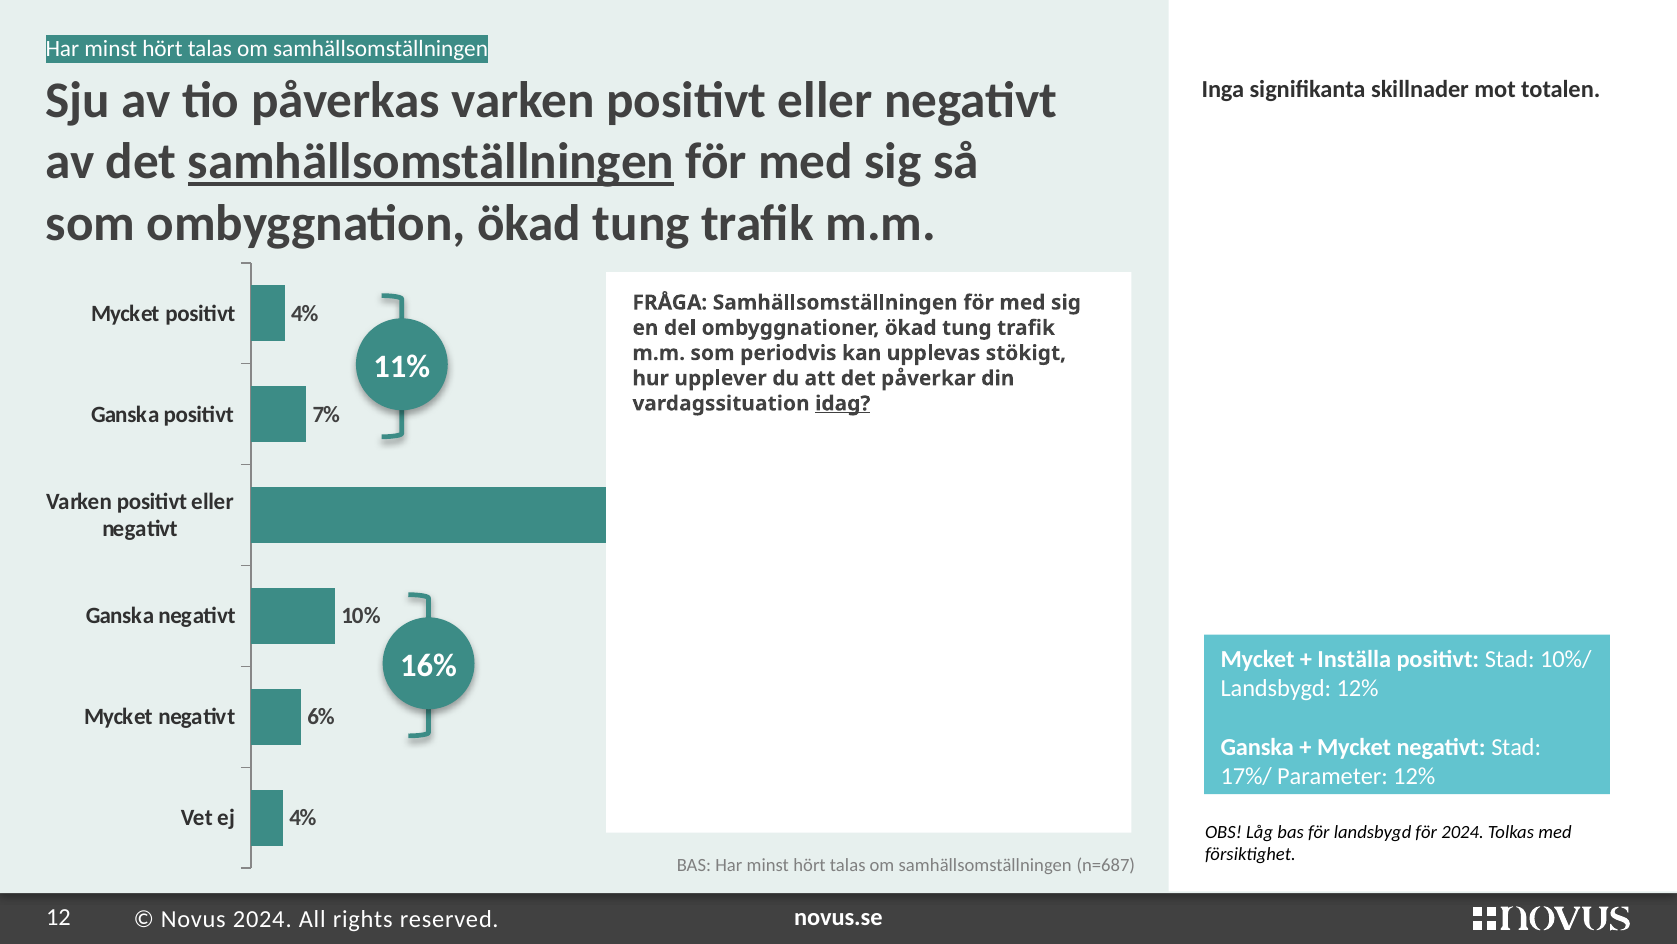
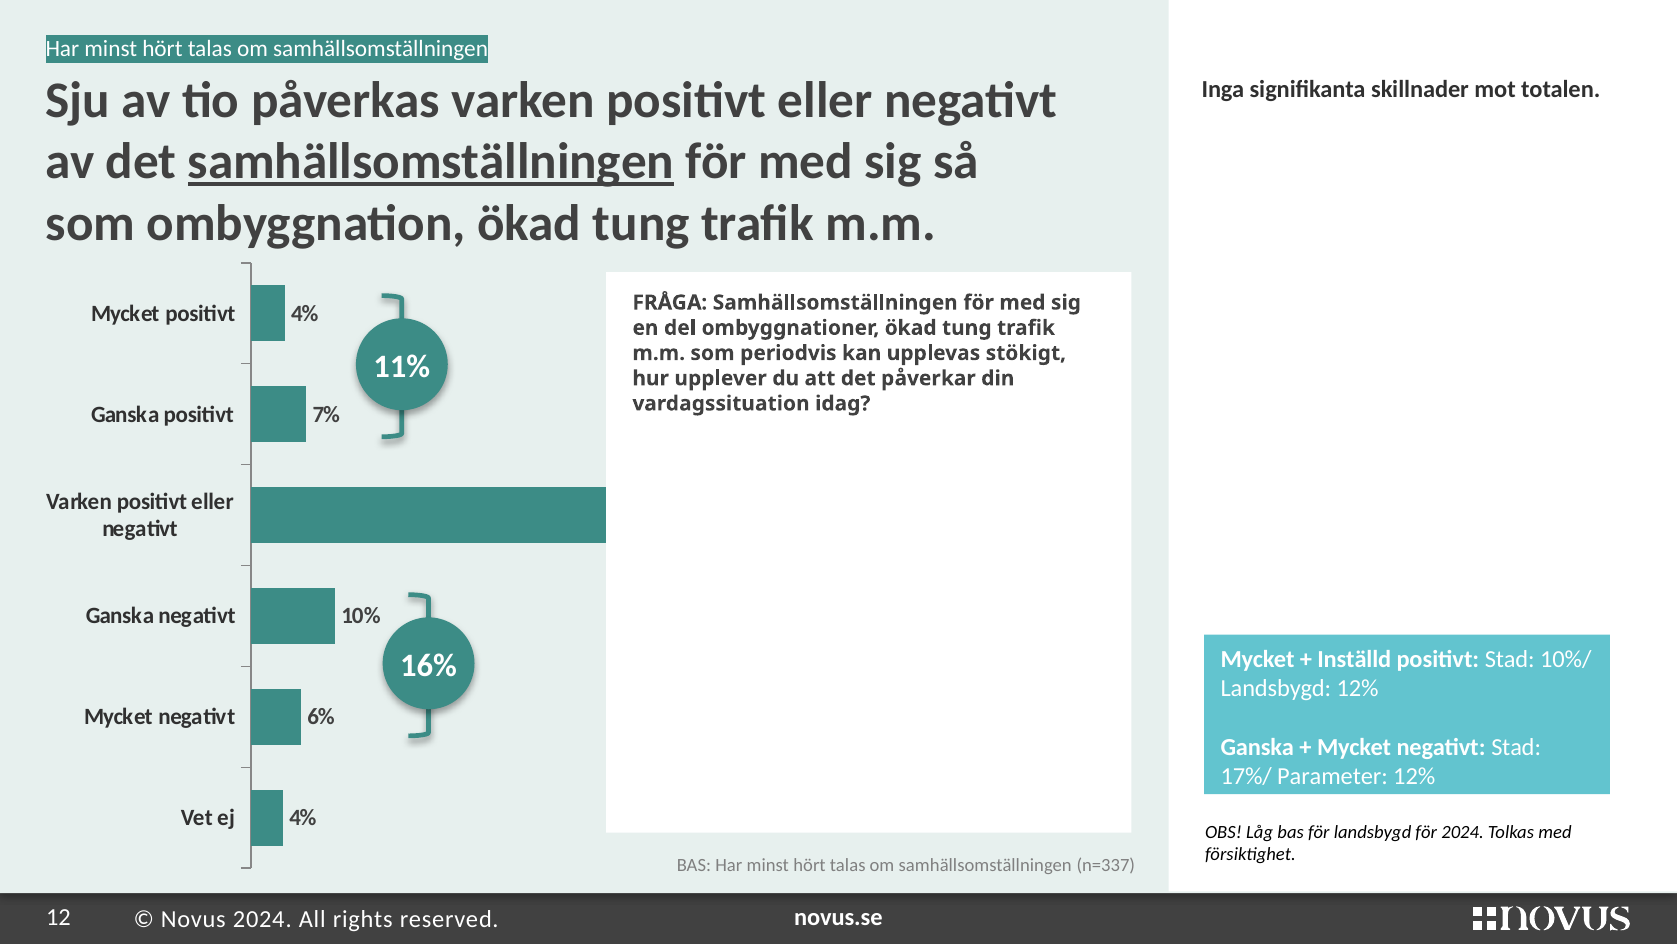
idag underline: present -> none (843, 403)
Inställa: Inställa -> Inställd (1354, 659)
n=687: n=687 -> n=337 (1106, 865)
